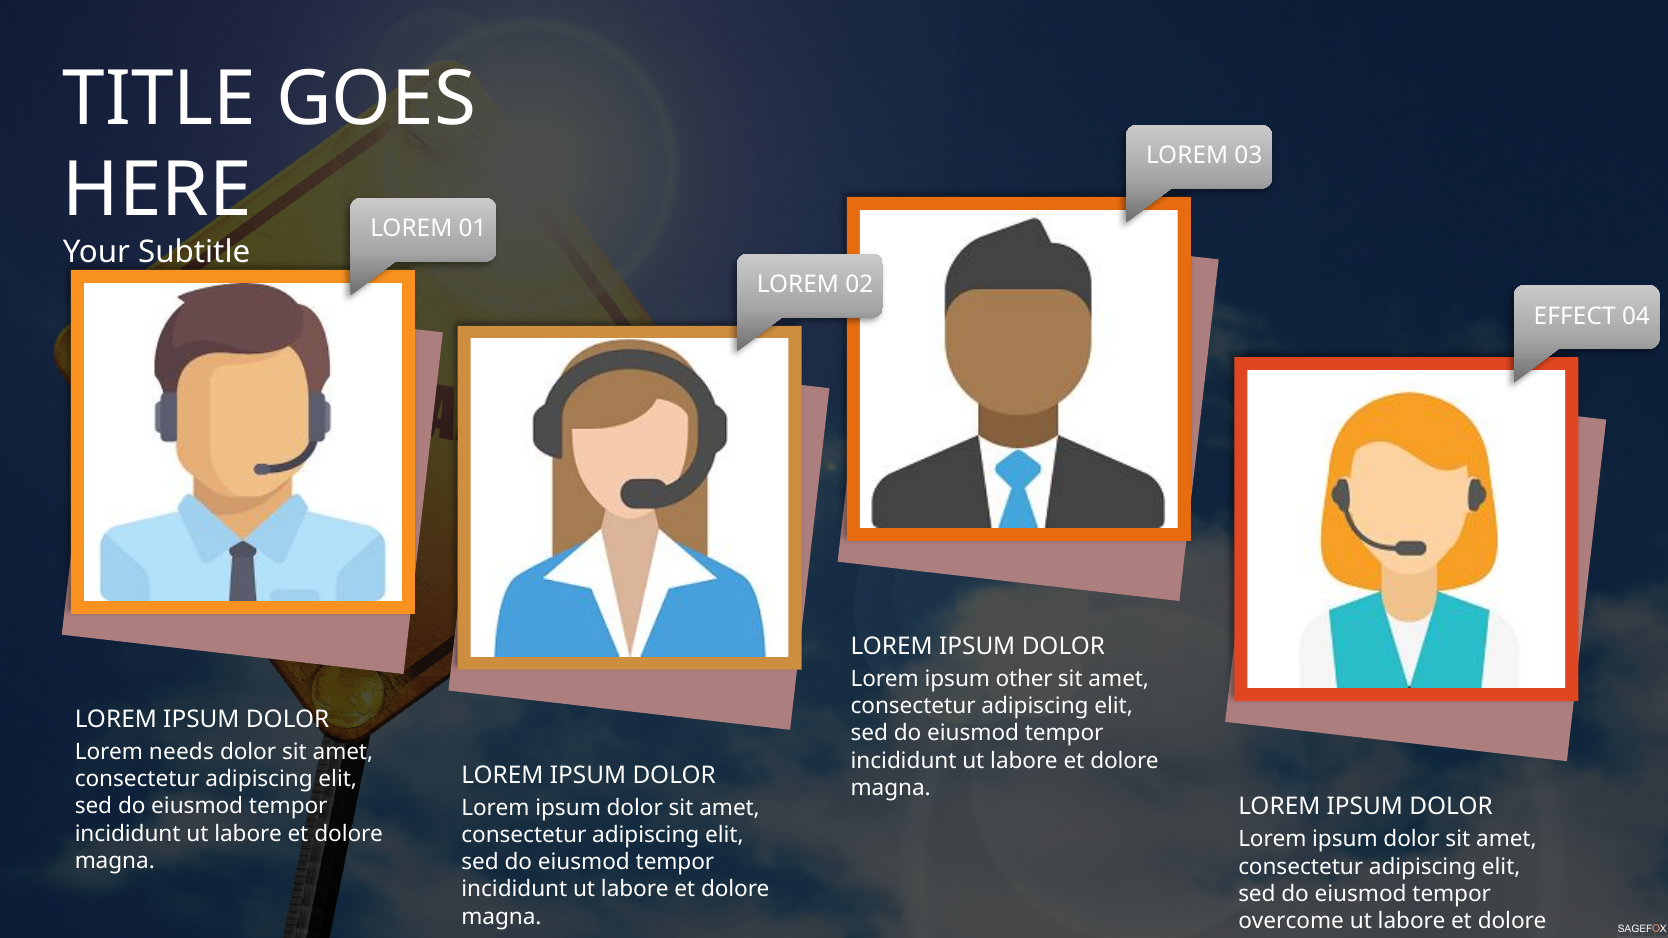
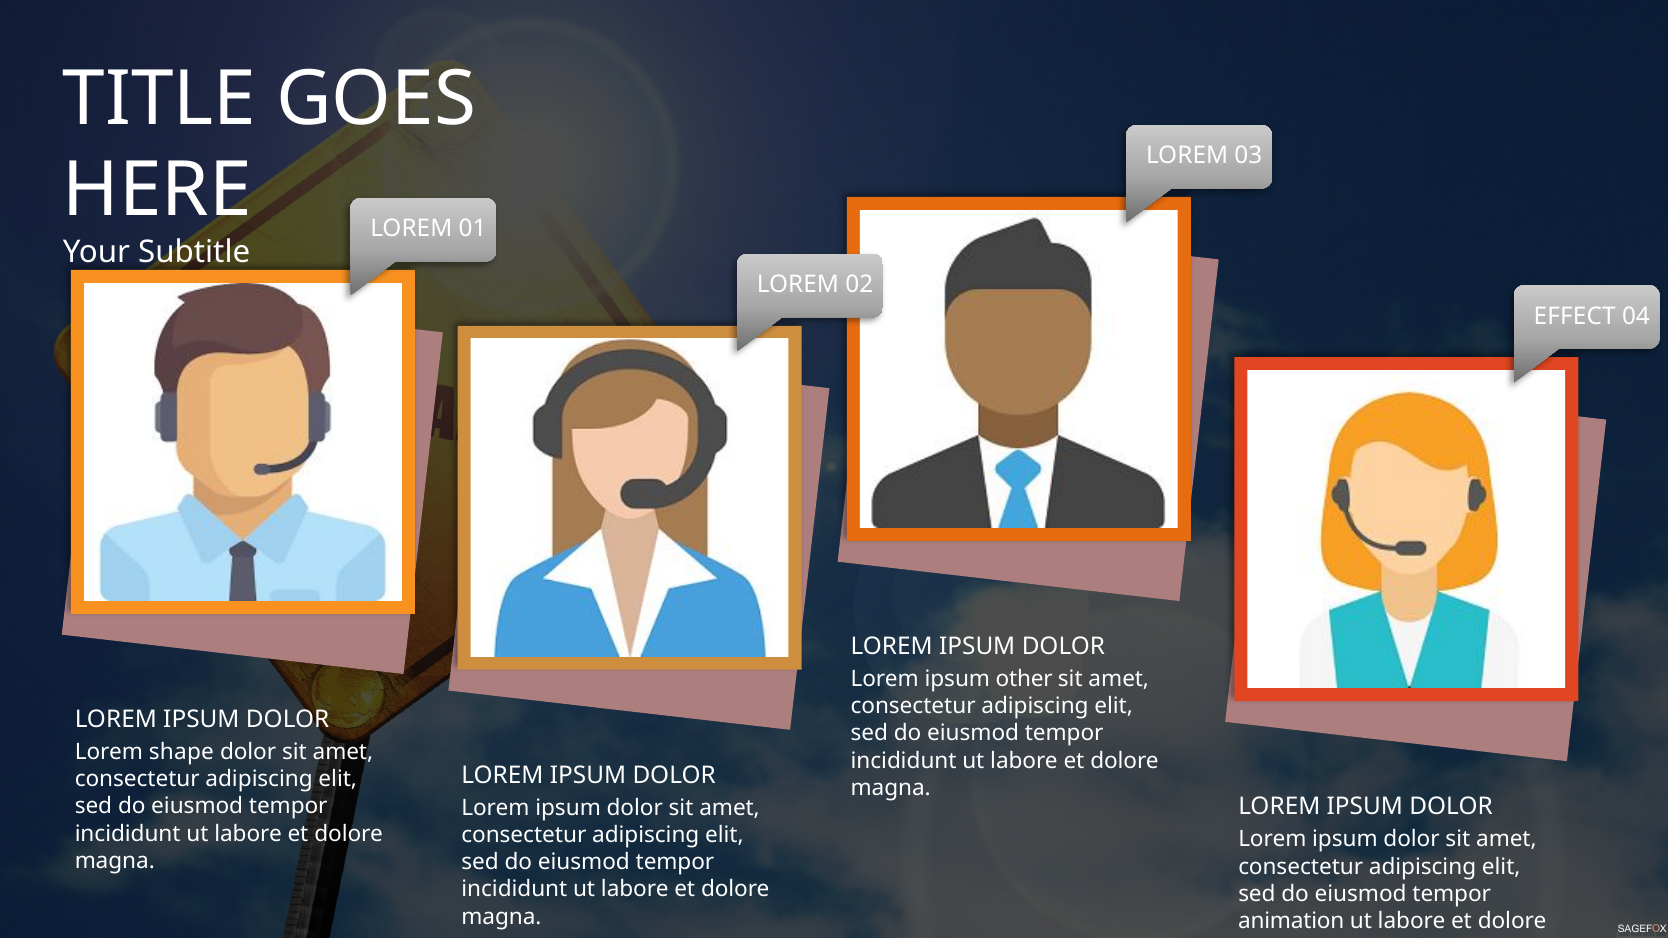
needs: needs -> shape (181, 752)
overcome: overcome -> animation (1291, 921)
